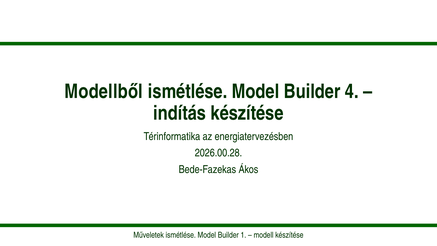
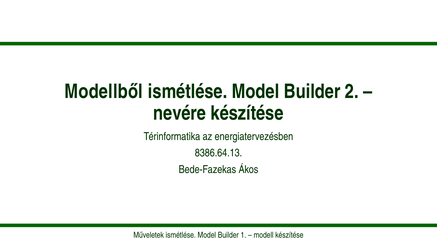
4: 4 -> 2 (352, 92)
indítás: indítás -> nevére (180, 113)
2026.00.28: 2026.00.28 -> 8386.64.13 (218, 153)
